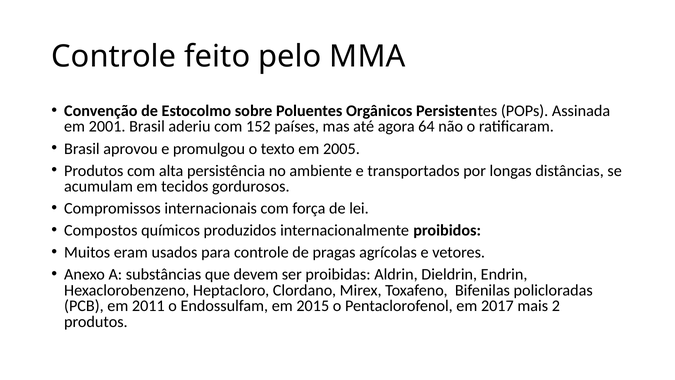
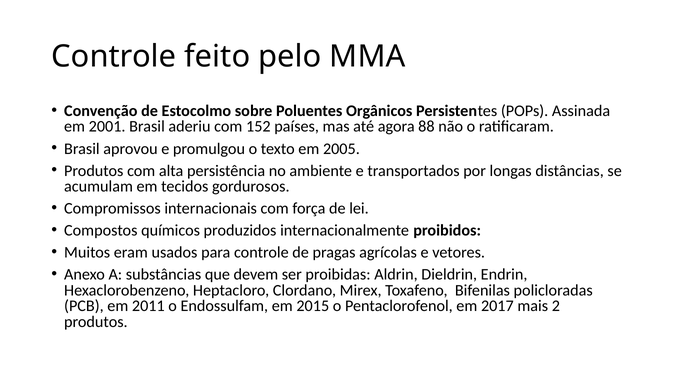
64: 64 -> 88 (426, 127)
